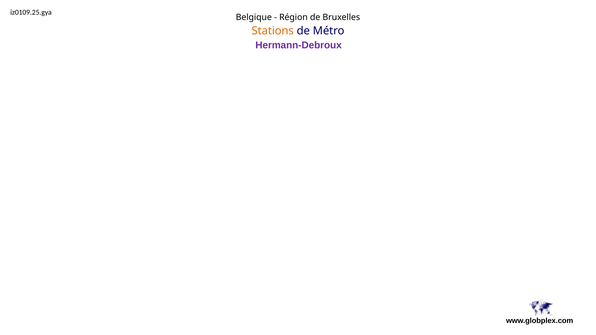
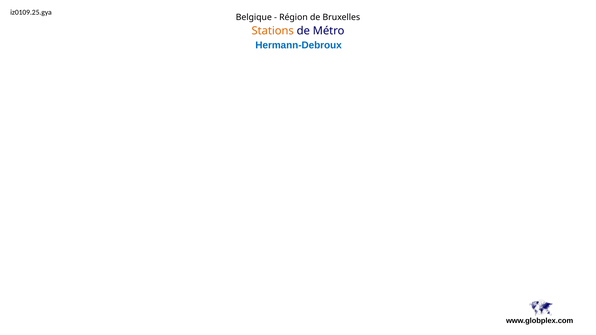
Hermann-Debroux colour: purple -> blue (299, 45)
